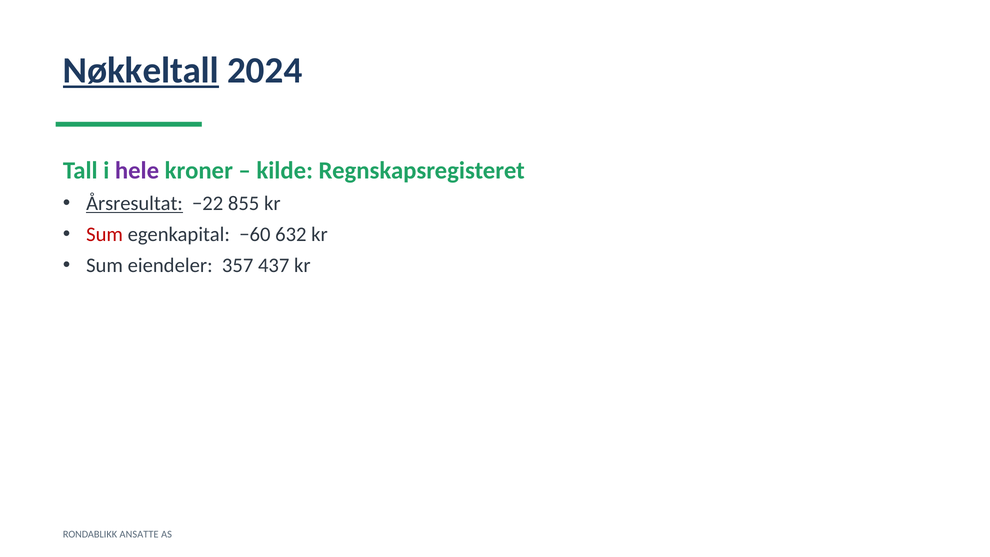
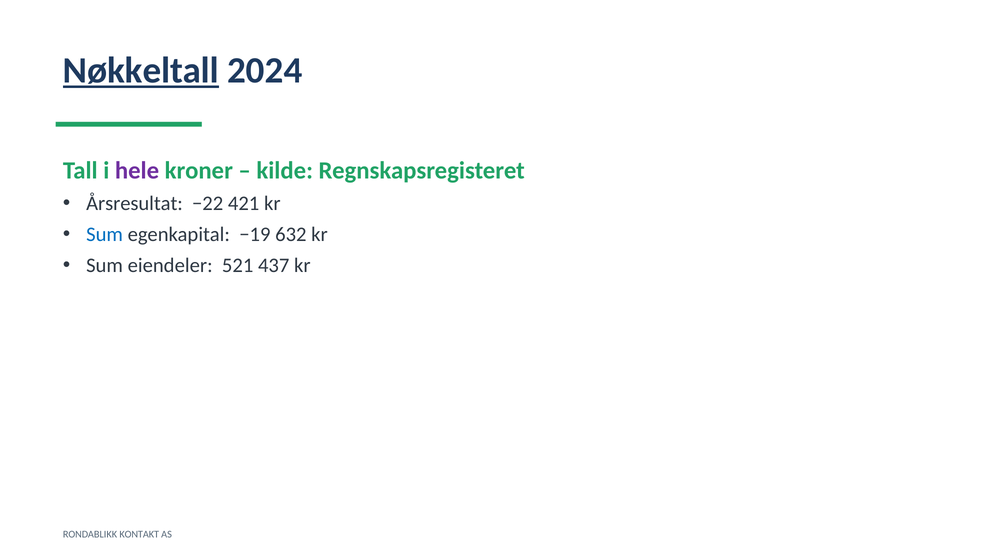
Årsresultat underline: present -> none (135, 204)
855: 855 -> 421 (244, 204)
Sum colour: red -> blue (105, 235)
−60: −60 -> −19 (255, 235)
357: 357 -> 521 (238, 265)
ANSATTE: ANSATTE -> KONTAKT (139, 534)
